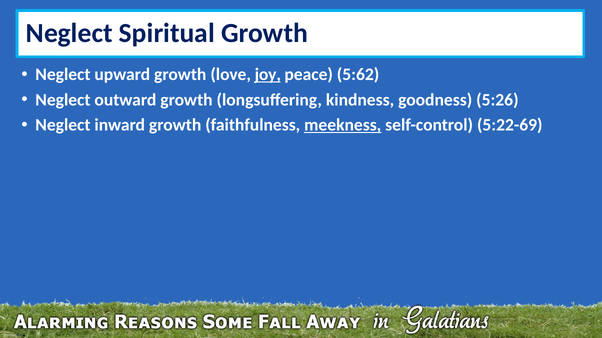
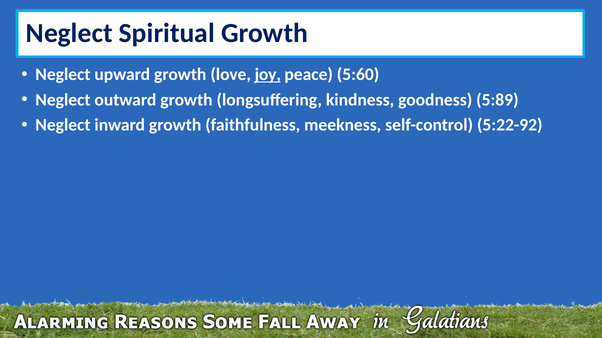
5:62: 5:62 -> 5:60 (358, 75)
5:26: 5:26 -> 5:89 (497, 100)
meekness underline: present -> none (343, 125)
5:22-69: 5:22-69 -> 5:22-92 (510, 125)
